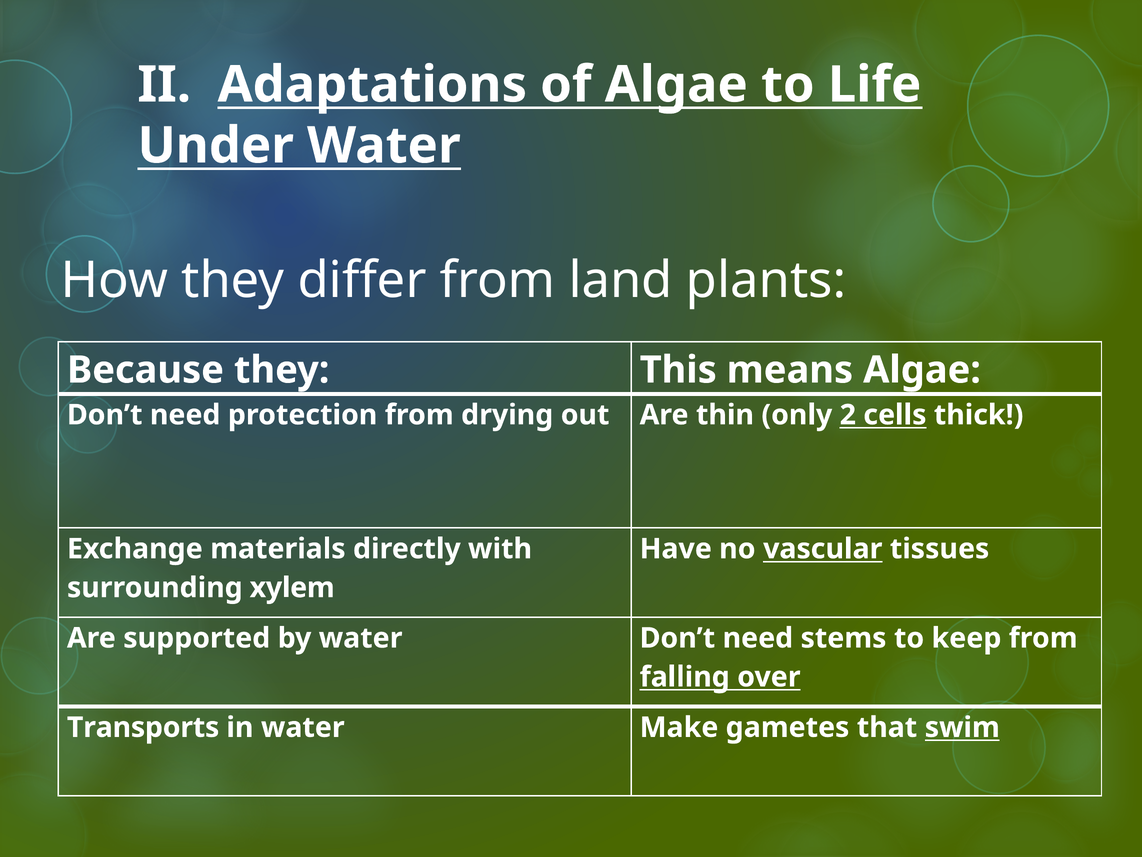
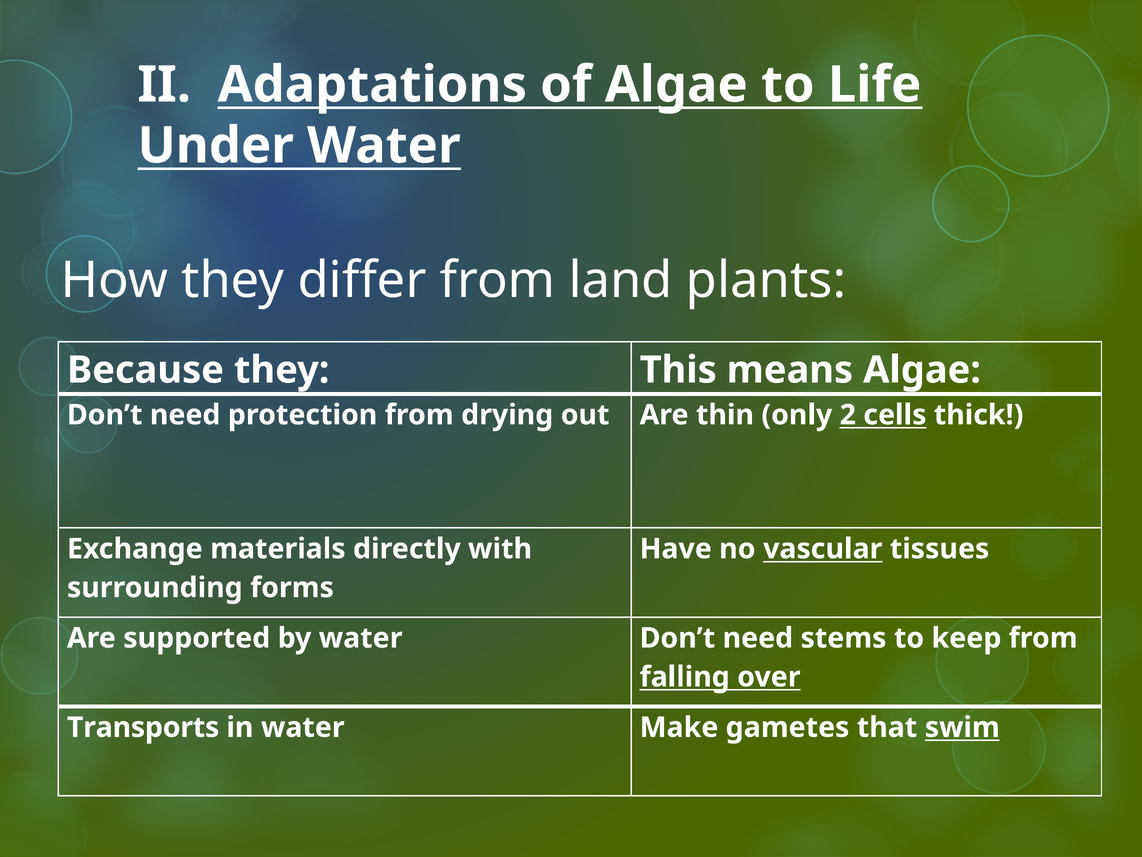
xylem: xylem -> forms (292, 587)
